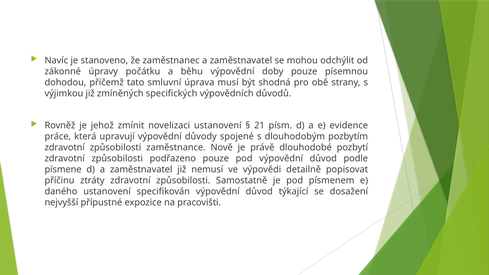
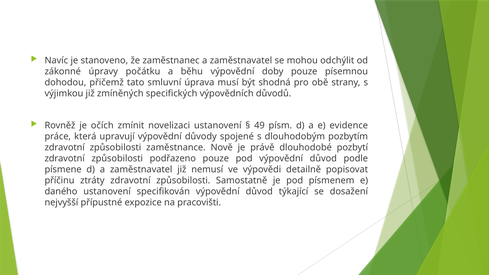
jehož: jehož -> očích (102, 126)
21: 21 -> 49 (259, 126)
